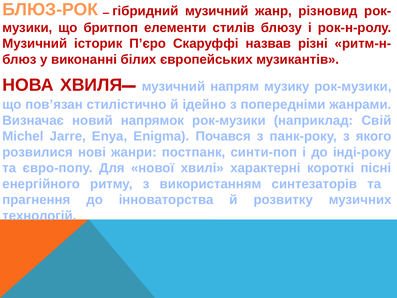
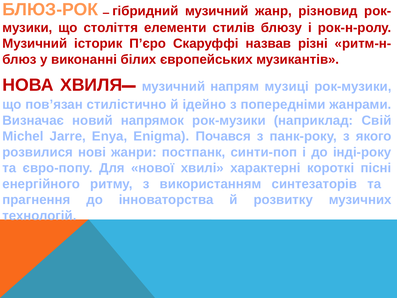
бритпоп: бритпоп -> століття (111, 28)
музику: музику -> музиці (287, 86)
